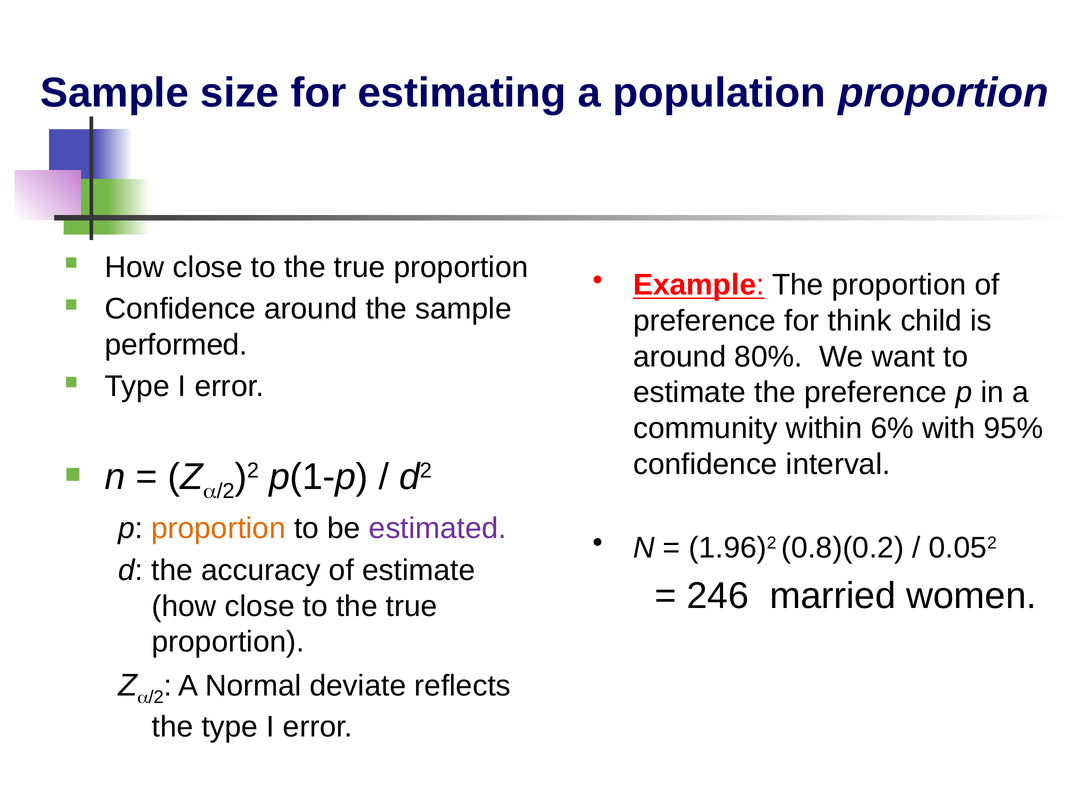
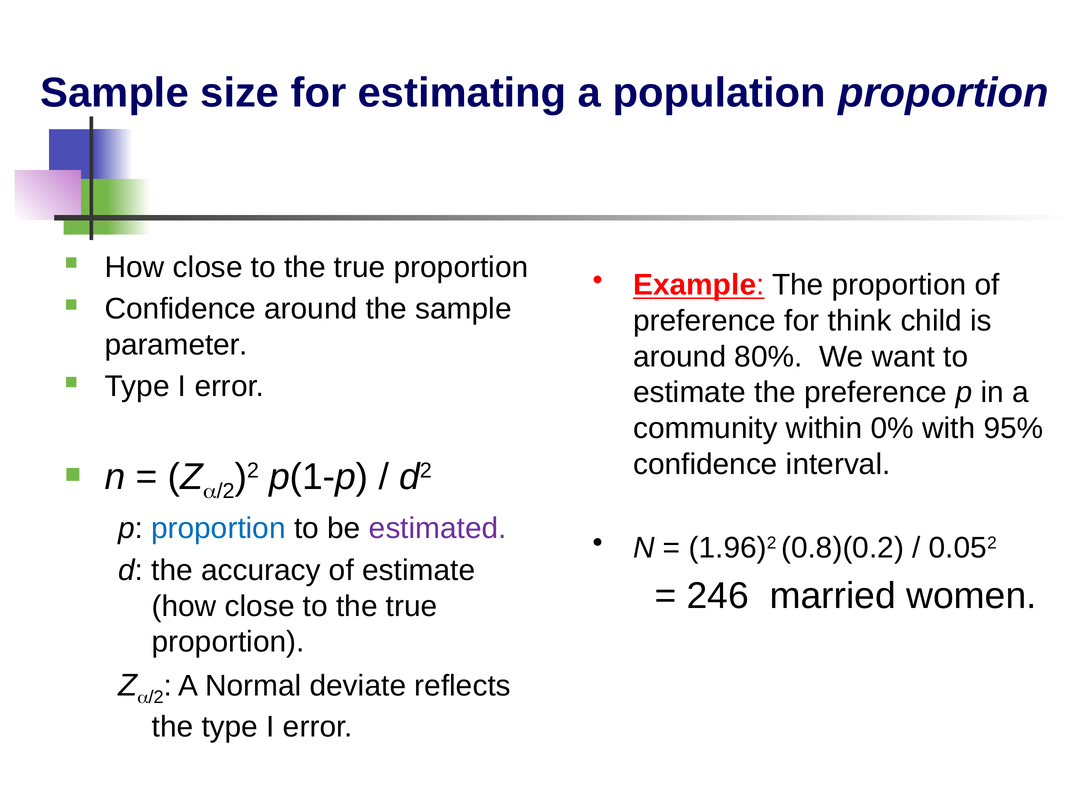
performed: performed -> parameter (176, 345)
6%: 6% -> 0% (892, 428)
proportion colour: orange -> blue (218, 529)
